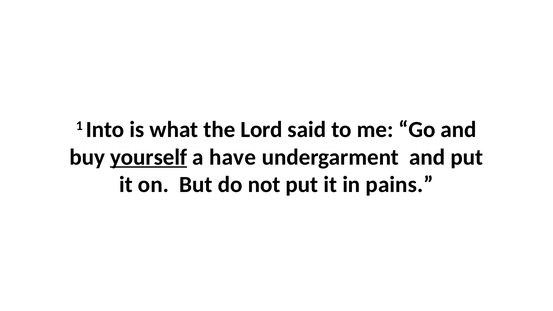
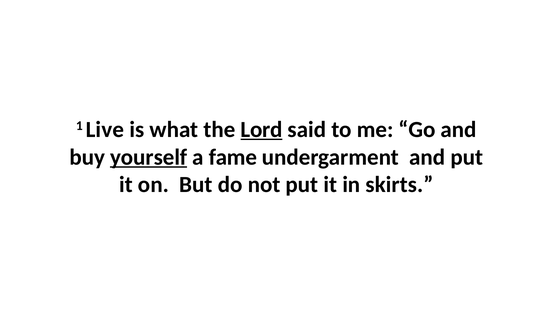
Into: Into -> Live (105, 129)
Lord underline: none -> present (262, 129)
have: have -> fame (233, 157)
pains: pains -> skirts (400, 185)
